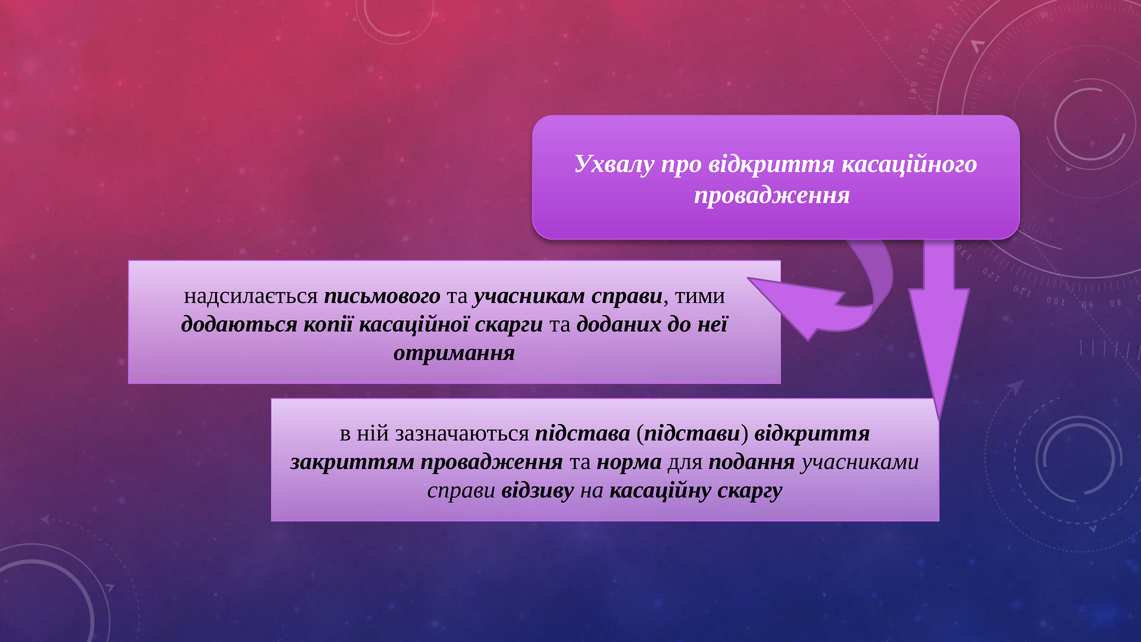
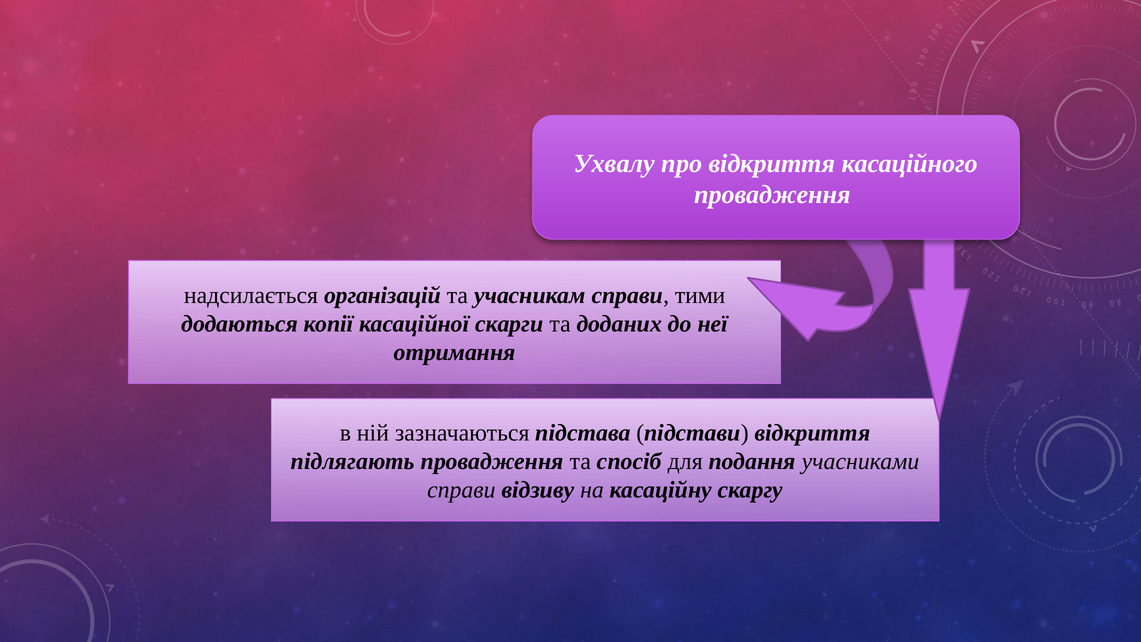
письмового: письмового -> організацій (383, 295)
закриттям: закриттям -> підлягають (353, 461)
норма: норма -> спосіб (629, 461)
